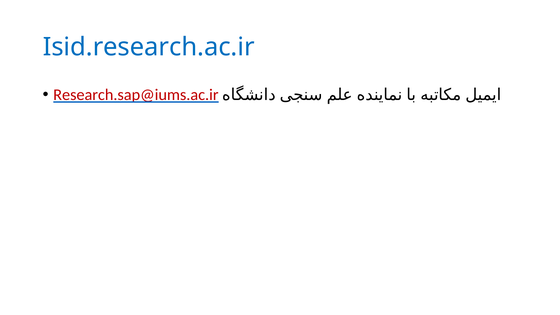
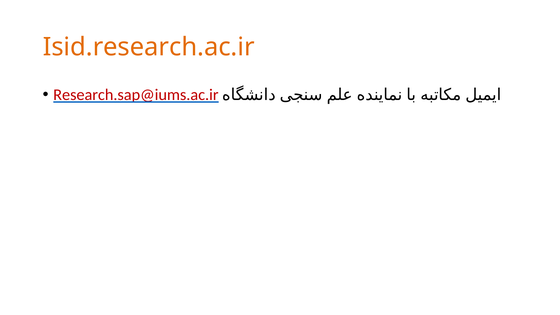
Isid.research.ac.ir colour: blue -> orange (149, 47)
